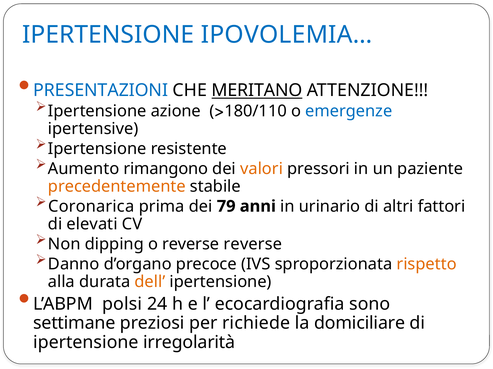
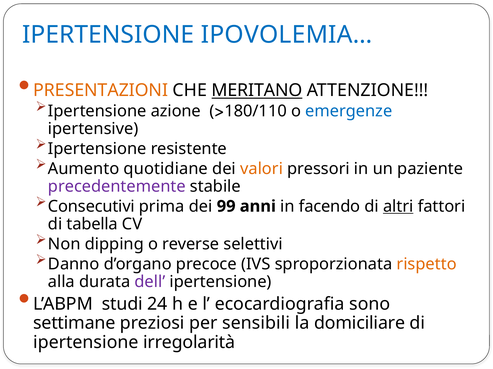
PRESENTAZIONI colour: blue -> orange (101, 91)
rimangono: rimangono -> quotidiane (166, 169)
precedentemente colour: orange -> purple (117, 187)
Coronarica: Coronarica -> Consecutivi (91, 207)
79: 79 -> 99 (226, 207)
urinario: urinario -> facendo (330, 207)
altri underline: none -> present (398, 207)
elevati: elevati -> tabella (92, 224)
reverse reverse: reverse -> selettivi (253, 244)
dell colour: orange -> purple (150, 282)
polsi: polsi -> studi (122, 304)
richiede: richiede -> sensibili (256, 324)
